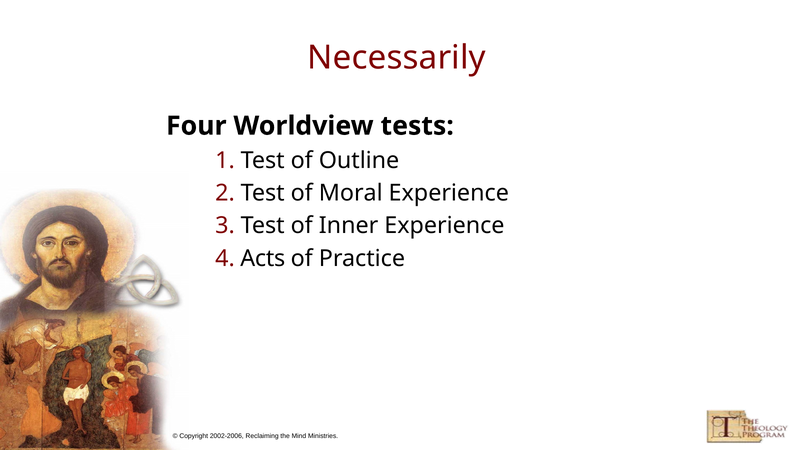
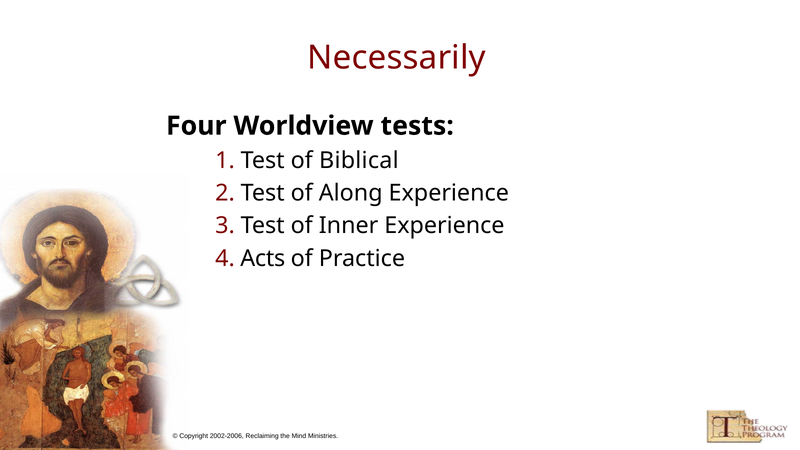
Outline: Outline -> Biblical (359, 160)
Moral: Moral -> Along (351, 193)
